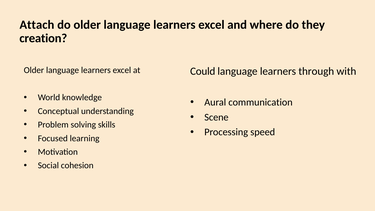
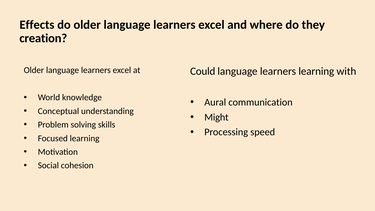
Attach: Attach -> Effects (37, 25)
learners through: through -> learning (316, 71)
Scene: Scene -> Might (216, 117)
